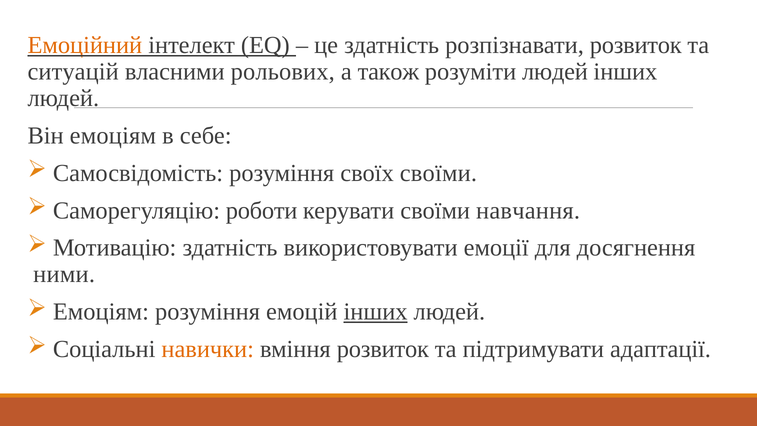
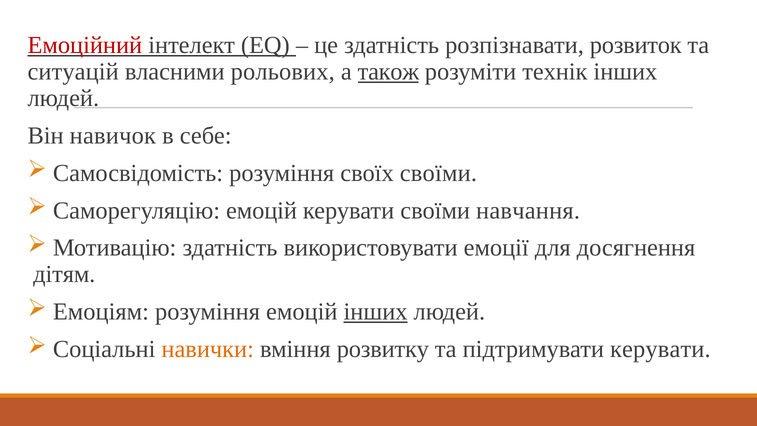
Емоційний colour: orange -> red (85, 45)
також underline: none -> present (388, 72)
розуміти людей: людей -> технік (555, 72)
Він емоціям: емоціям -> навичок (113, 135)
Саморегуляцію роботи: роботи -> емоцій (262, 210)
ними: ними -> дітям (64, 274)
вміння розвиток: розвиток -> розвитку (383, 349)
підтримувати адаптації: адаптації -> керувати (660, 349)
